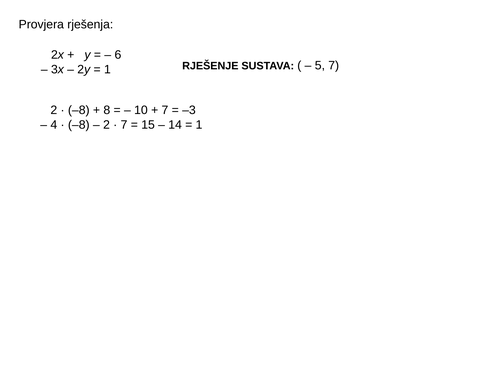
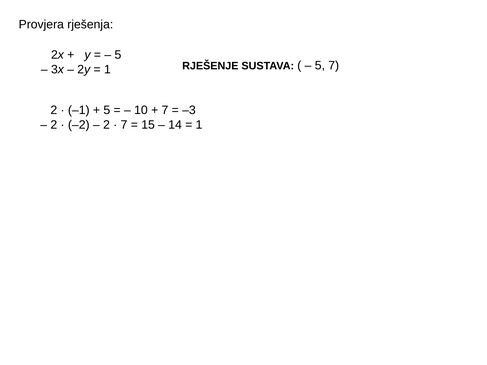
6: 6 -> 5 (118, 55)
–8: –8 -> –1 (79, 110)
8: 8 -> 5 (107, 110)
4: 4 -> 2 (54, 125)
–8: –8 -> –2 (79, 125)
